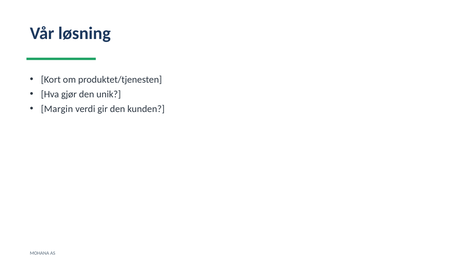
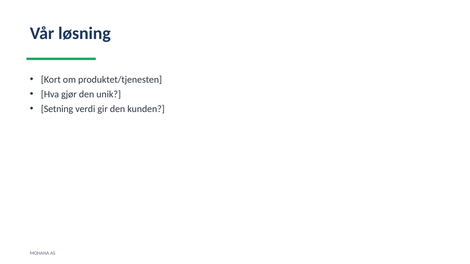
Margin: Margin -> Setning (57, 109)
